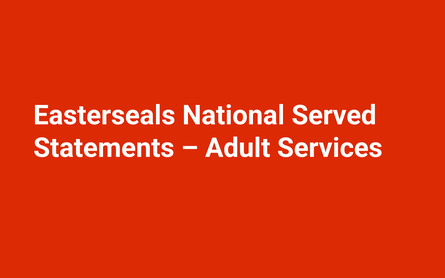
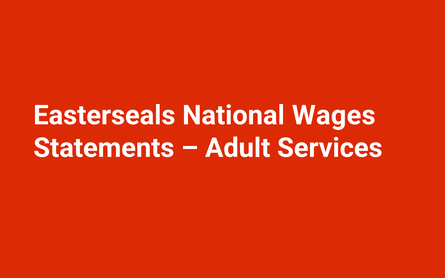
Served: Served -> Wages (334, 115)
